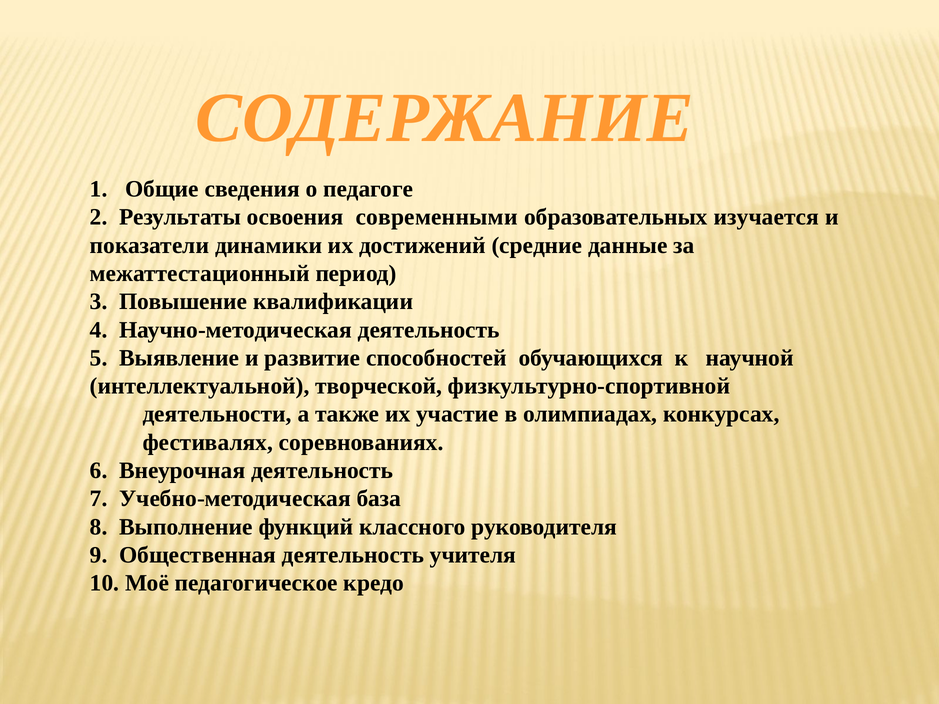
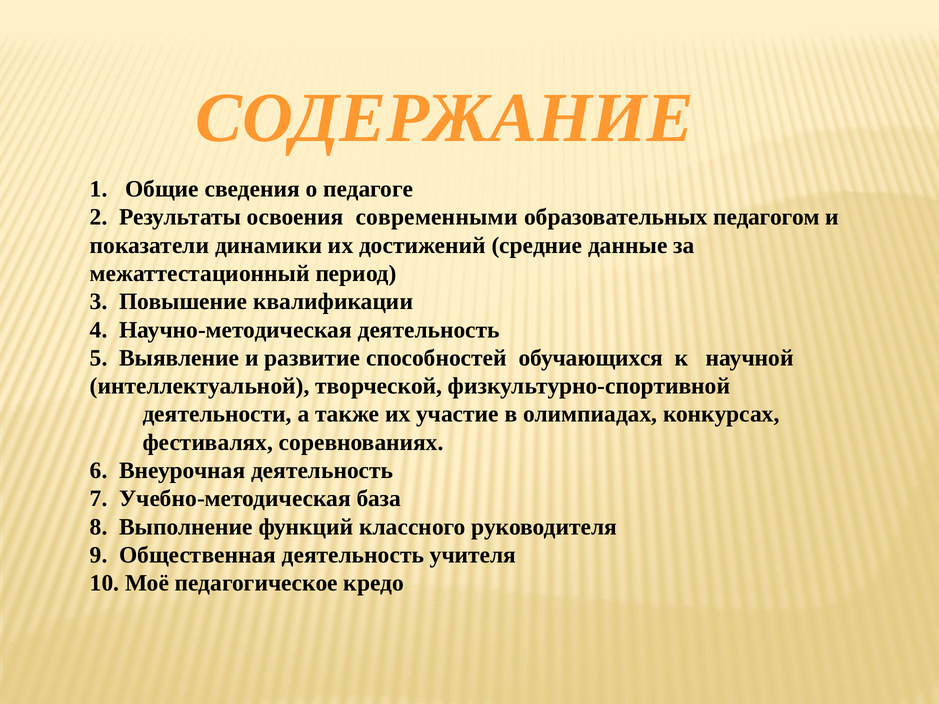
изучается: изучается -> педагогом (767, 217)
